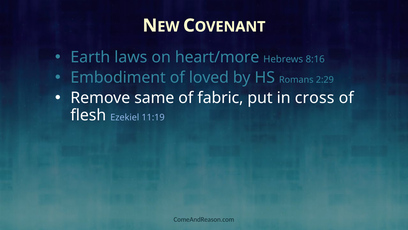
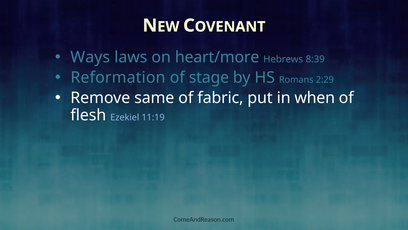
Earth: Earth -> Ways (90, 57)
8:16: 8:16 -> 8:39 (315, 59)
Embodiment: Embodiment -> Reformation (118, 78)
loved: loved -> stage (209, 78)
cross: cross -> when (315, 98)
